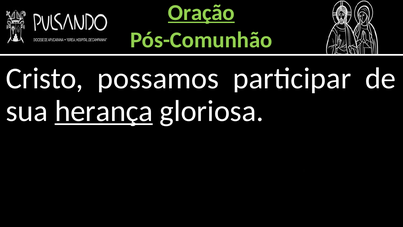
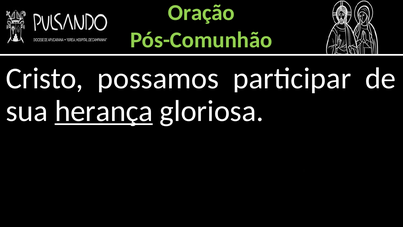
Oração underline: present -> none (201, 13)
